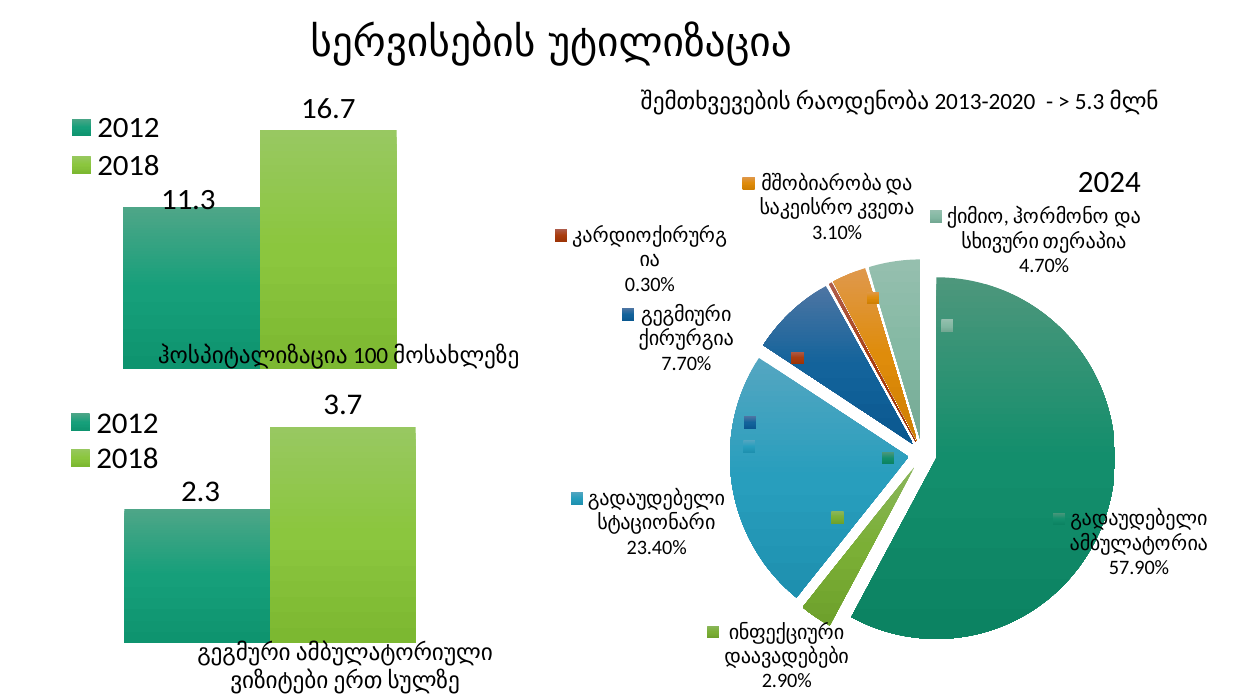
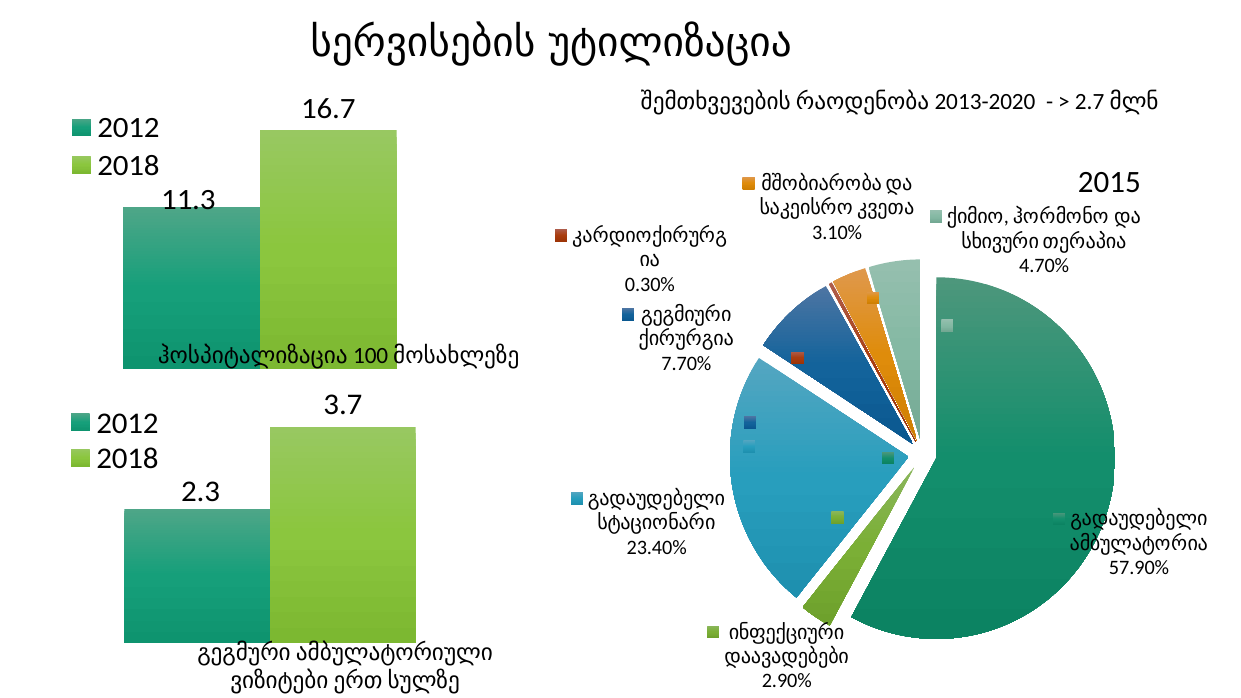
5.3: 5.3 -> 2.7 (1090, 102)
2024: 2024 -> 2015 (1109, 182)
